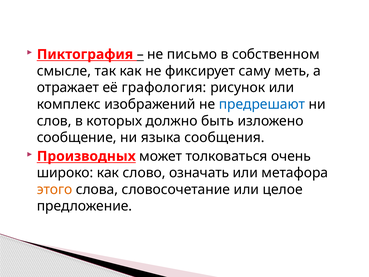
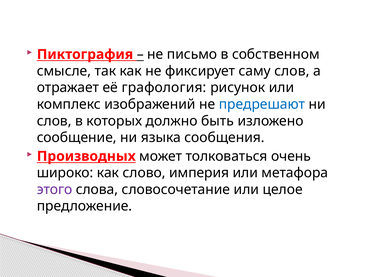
саму меть: меть -> слов (292, 71)
означать: означать -> империя (199, 173)
этого colour: orange -> purple (55, 189)
